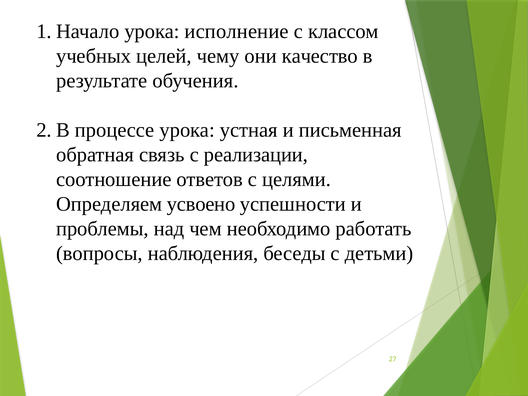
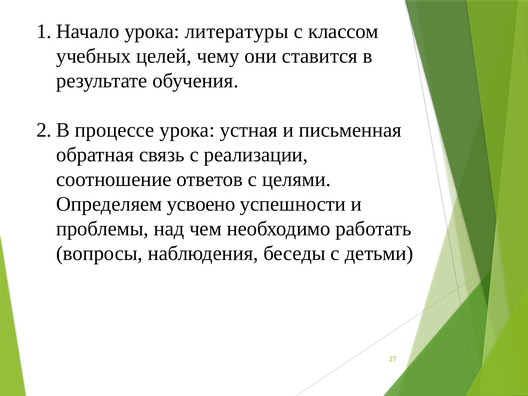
исполнение: исполнение -> литературы (237, 31)
качество: качество -> ставится (320, 56)
